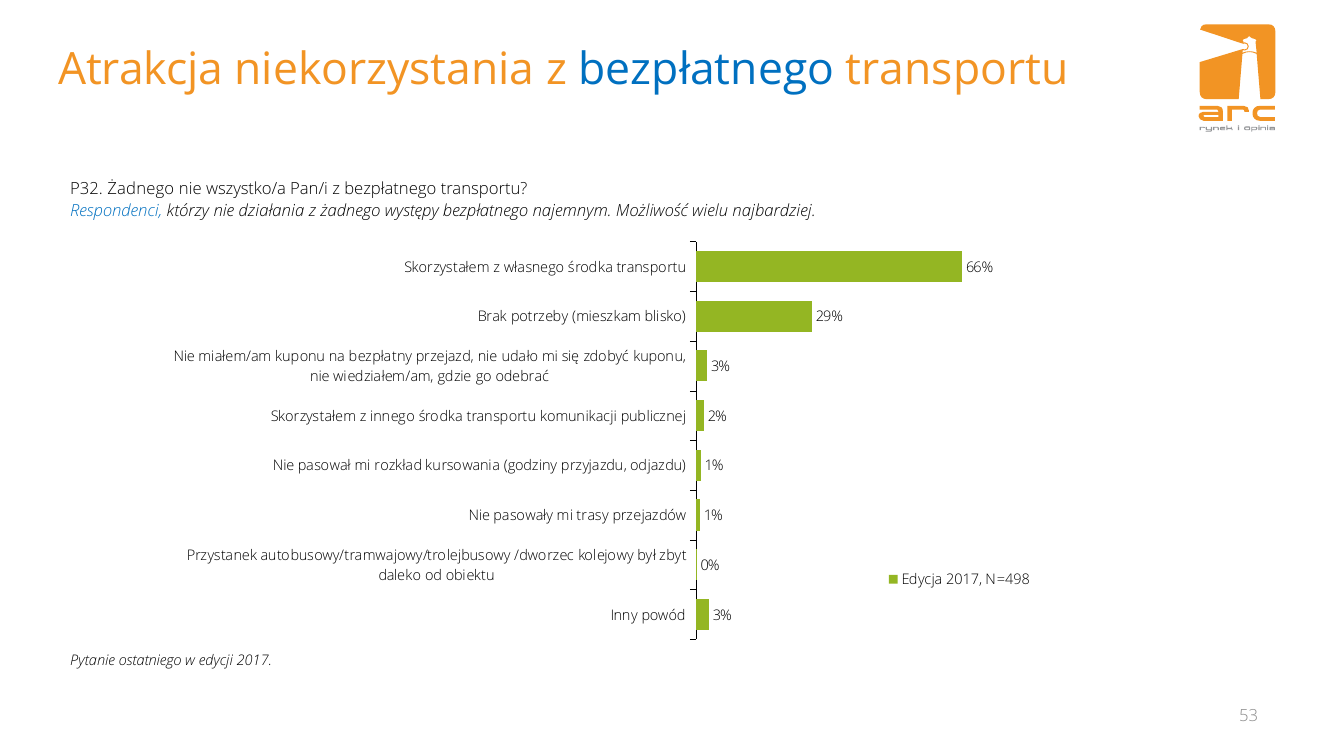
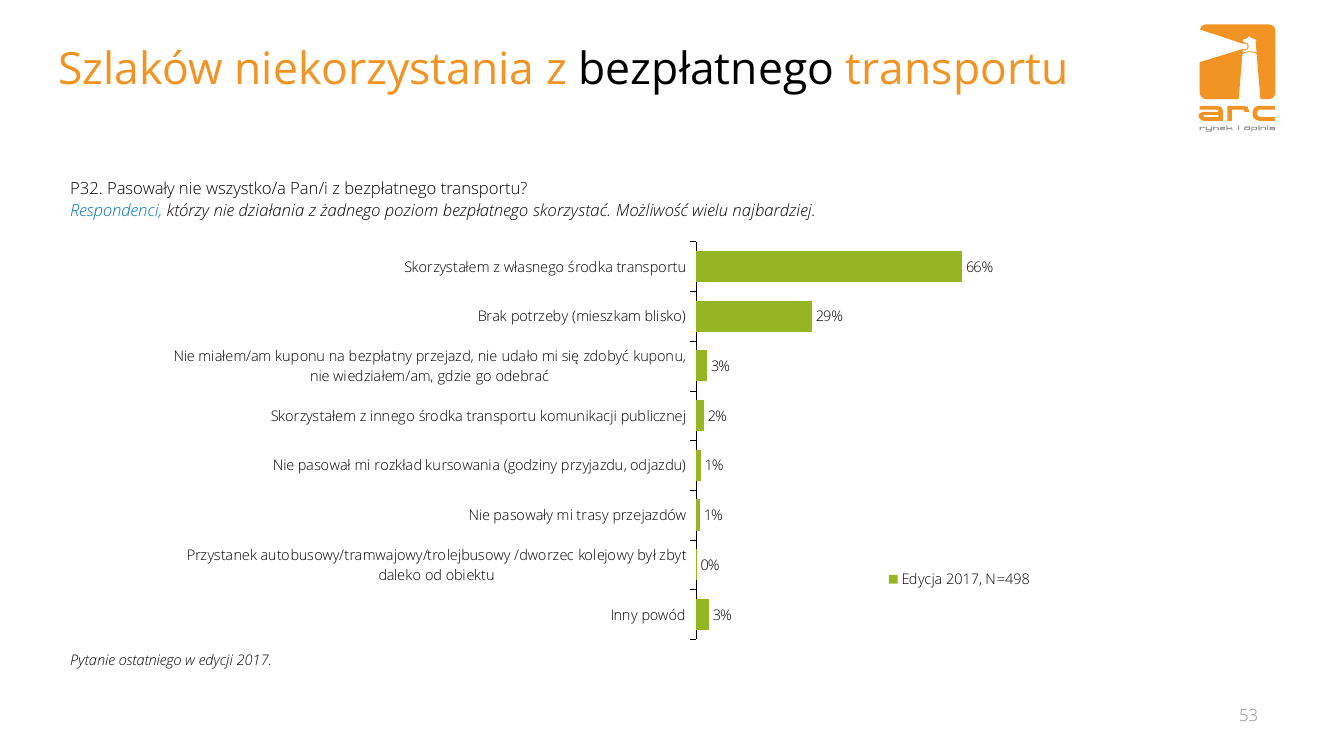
Atrakcja: Atrakcja -> Szlaków (141, 70)
bezpłatnego colour: blue -> black (706, 70)
P32 Żadnego: Żadnego -> Pasowały (141, 189)
występy: występy -> poziom (412, 211)
najemnym: najemnym -> skorzystać (572, 211)
